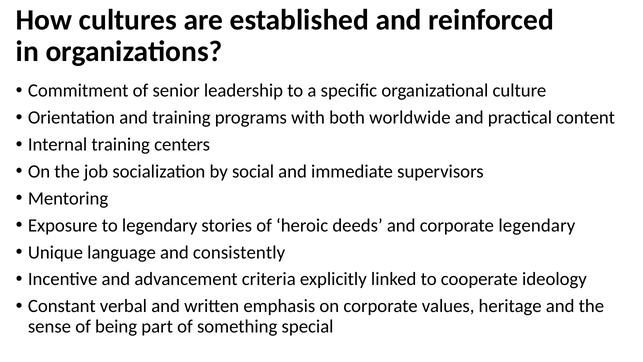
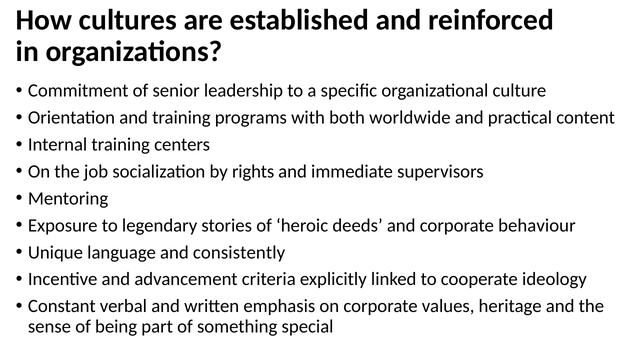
social: social -> rights (253, 171)
corporate legendary: legendary -> behaviour (537, 225)
